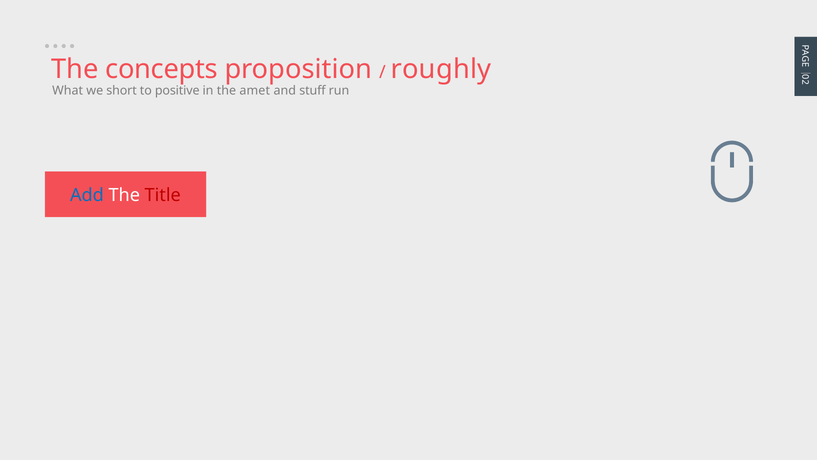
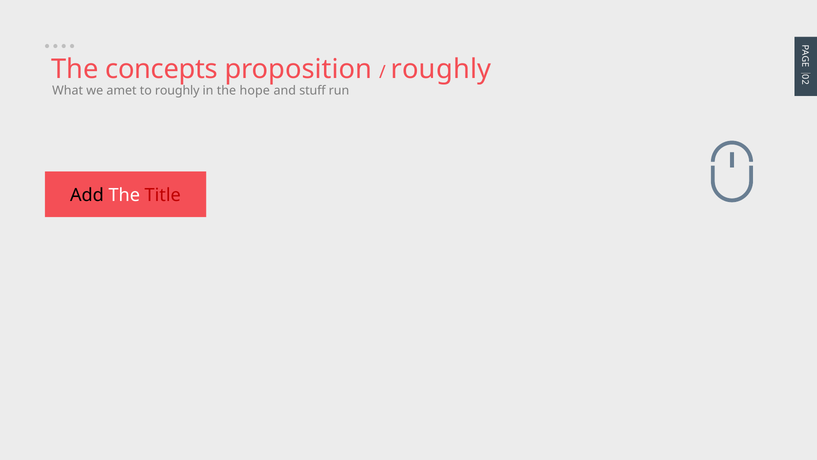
short: short -> amet (122, 91)
to positive: positive -> roughly (177, 91)
amet: amet -> hope (255, 91)
Add colour: blue -> black (87, 195)
